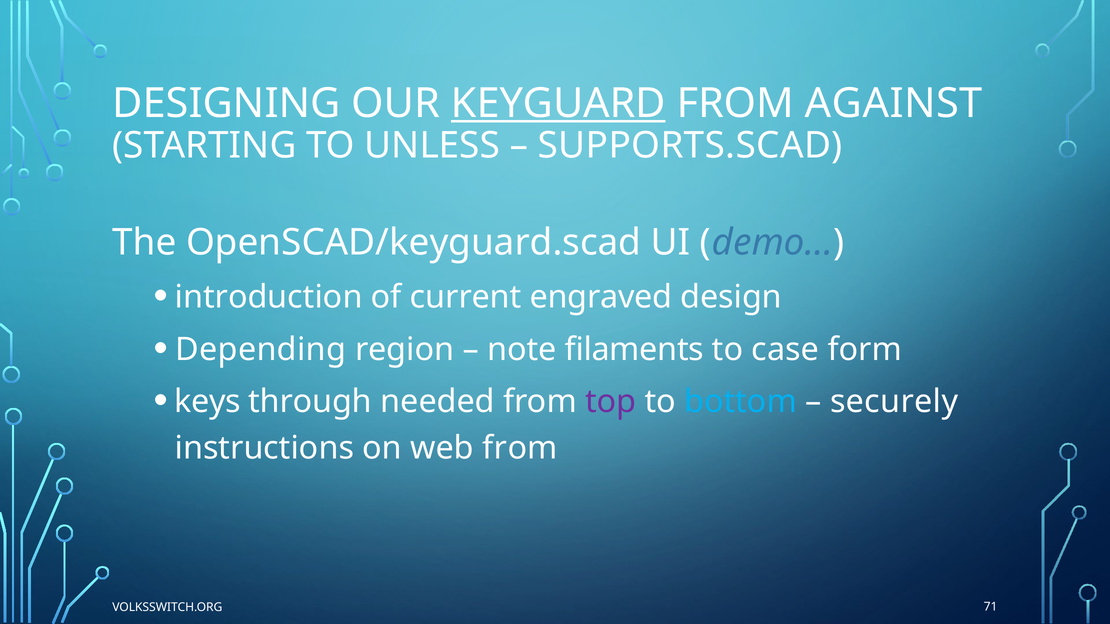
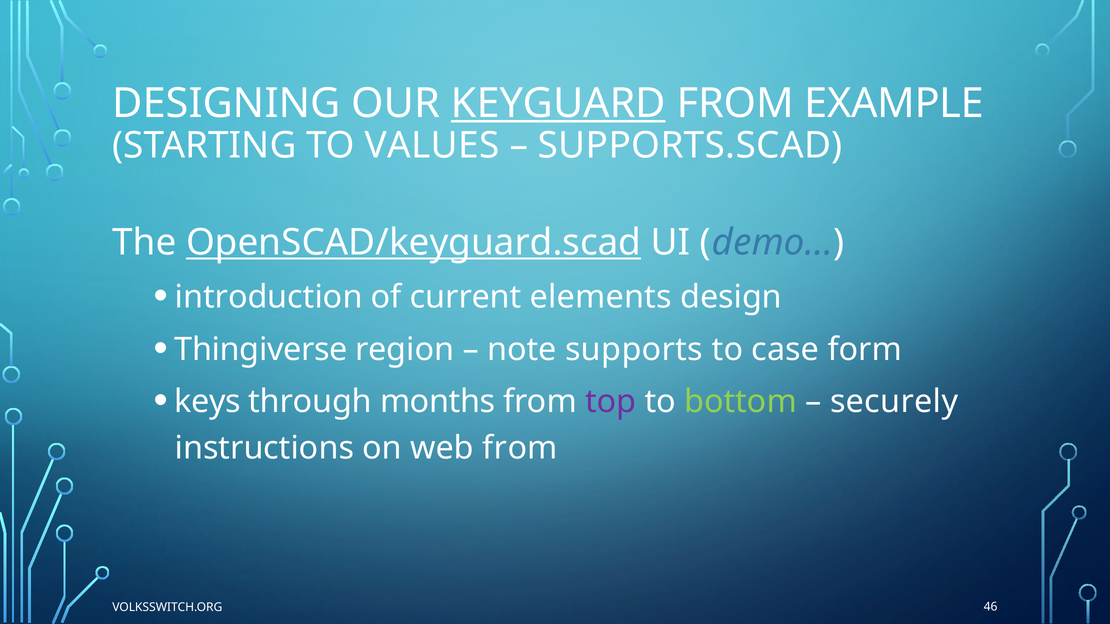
AGAINST: AGAINST -> EXAMPLE (894, 103)
UNLESS: UNLESS -> VALUES (432, 146)
OpenSCAD/keyguard.scad underline: none -> present (414, 243)
engraved: engraved -> elements (601, 297)
Depending: Depending -> Thingiverse (261, 350)
filaments: filaments -> supports (634, 350)
needed: needed -> months (438, 402)
bottom colour: light blue -> light green (740, 402)
71: 71 -> 46 (991, 607)
